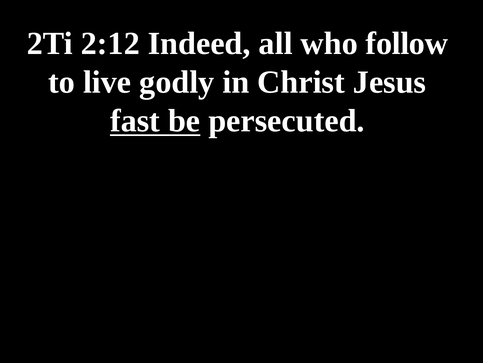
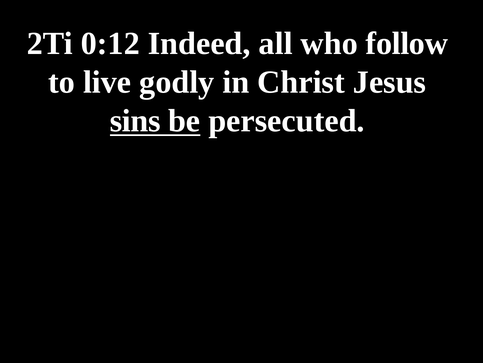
2:12: 2:12 -> 0:12 (110, 43)
fast: fast -> sins (135, 121)
